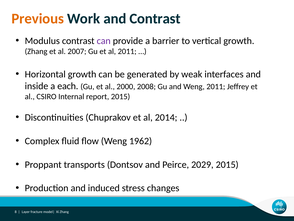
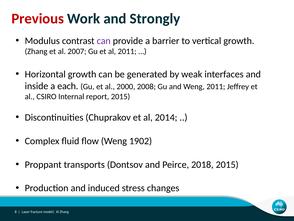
Previous colour: orange -> red (38, 19)
and Contrast: Contrast -> Strongly (155, 19)
1962: 1962 -> 1902 (141, 141)
2029: 2029 -> 2018 (202, 164)
